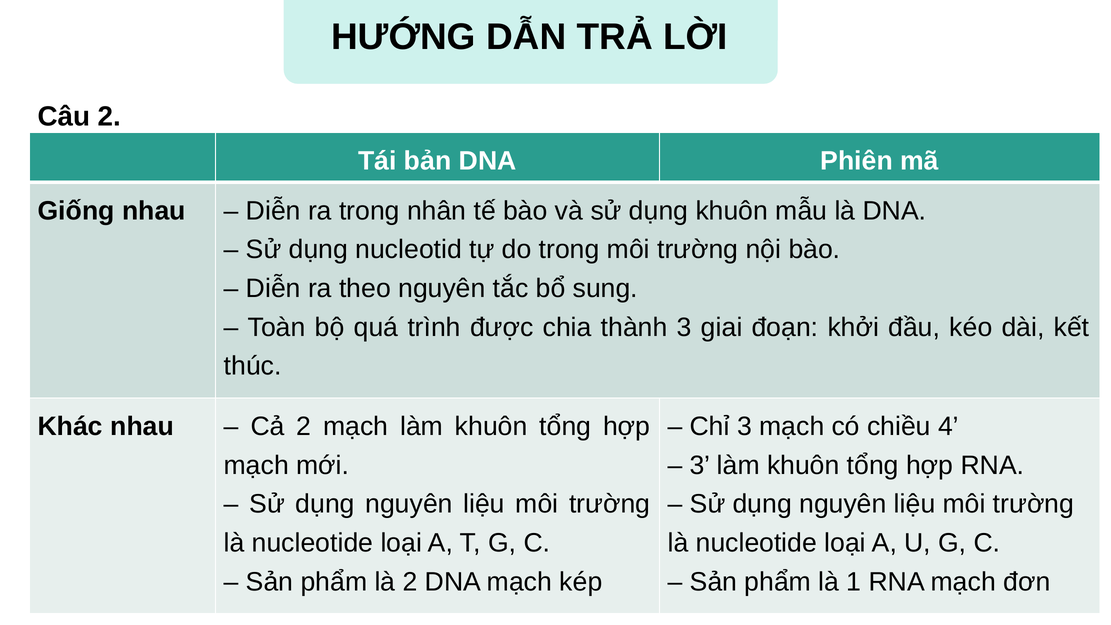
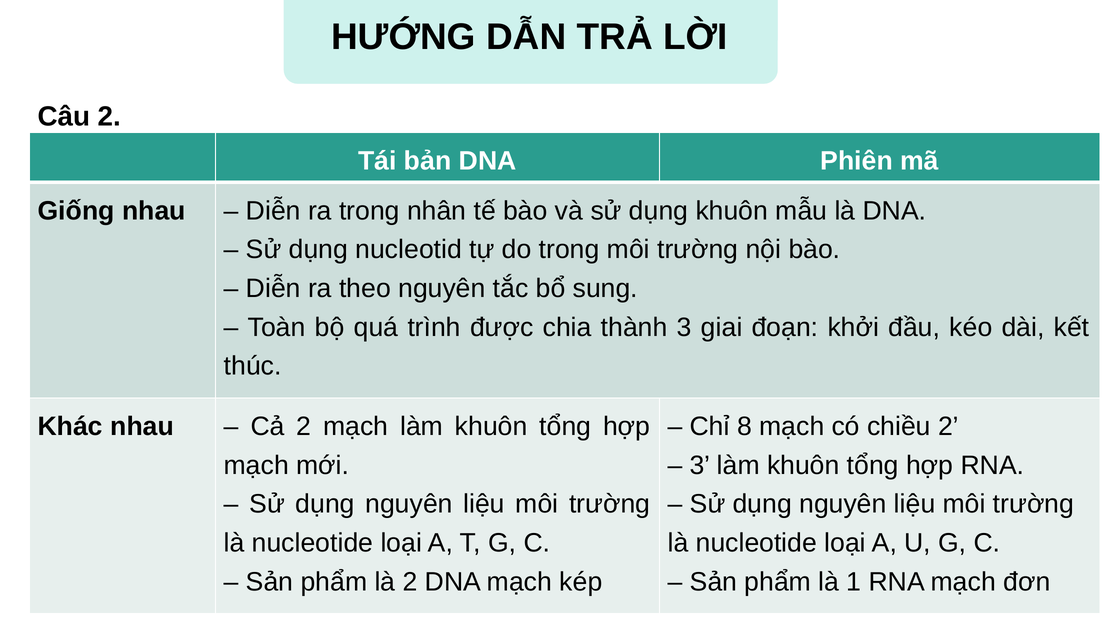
Chỉ 3: 3 -> 8 (744, 426)
chiều 4: 4 -> 2 (948, 426)
